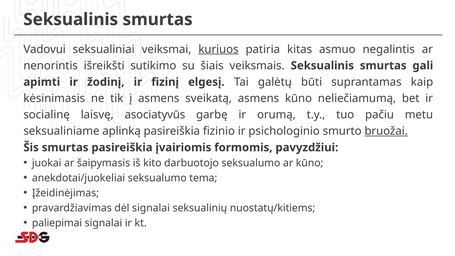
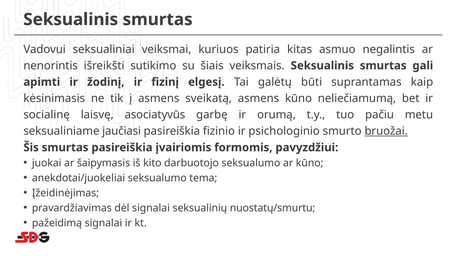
kuriuos underline: present -> none (218, 49)
aplinką: aplinką -> jaučiasi (122, 131)
nuostatų/kitiems: nuostatų/kitiems -> nuostatų/smurtu (273, 208)
paliepimai: paliepimai -> pažeidimą (57, 223)
